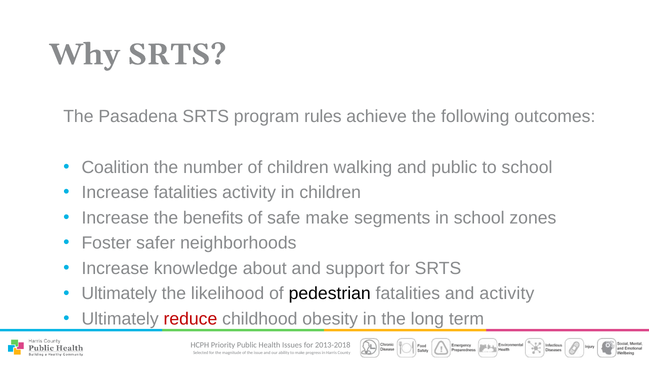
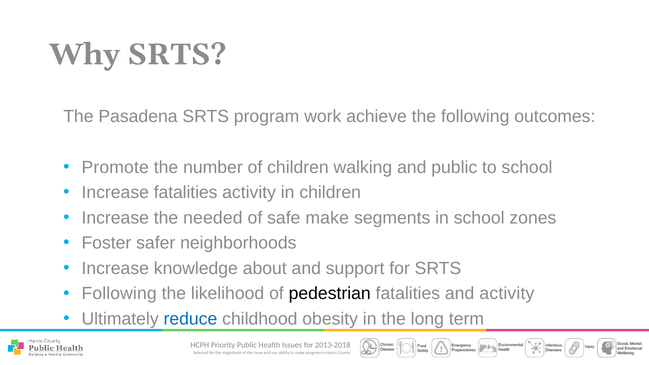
rules: rules -> work (323, 117)
Coalition: Coalition -> Promote (115, 167)
benefits: benefits -> needed (213, 218)
Ultimately: Ultimately -> Following (119, 294)
reduce colour: red -> blue (190, 319)
